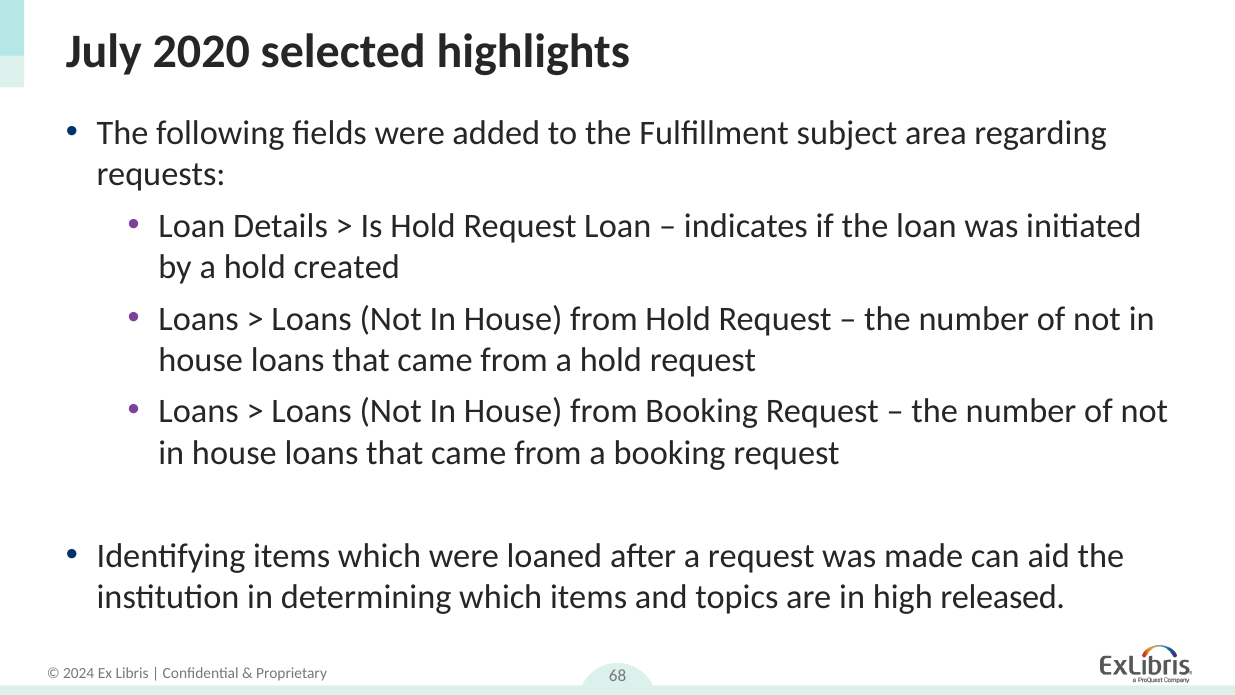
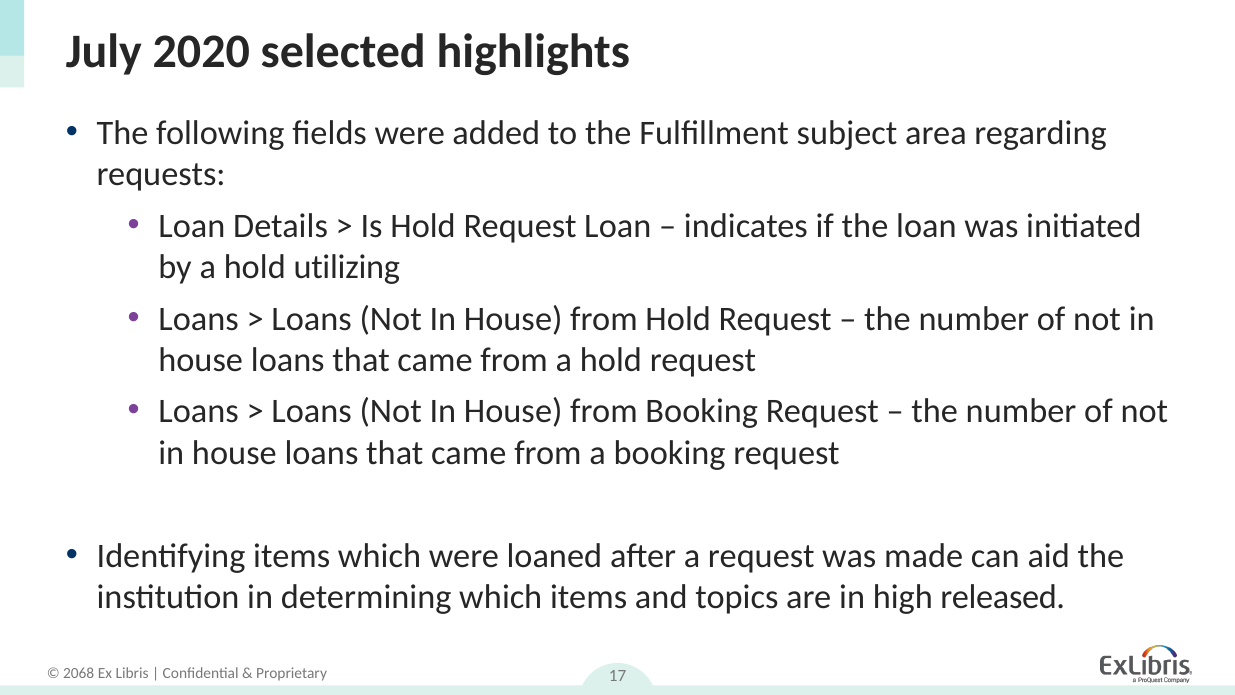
created: created -> utilizing (347, 267)
2024: 2024 -> 2068 (79, 673)
68: 68 -> 17 (618, 676)
